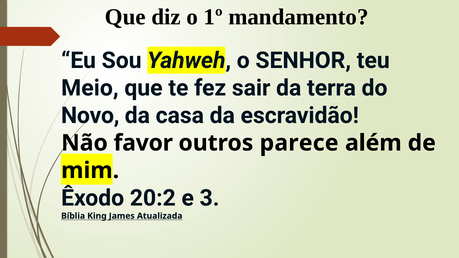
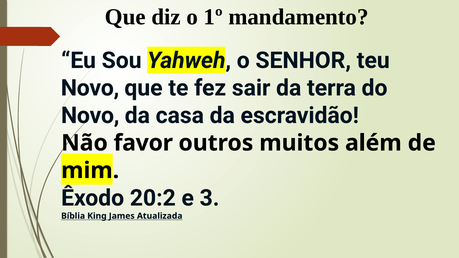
Meio: Meio -> Novo (90, 88)
parece: parece -> muitos (299, 143)
